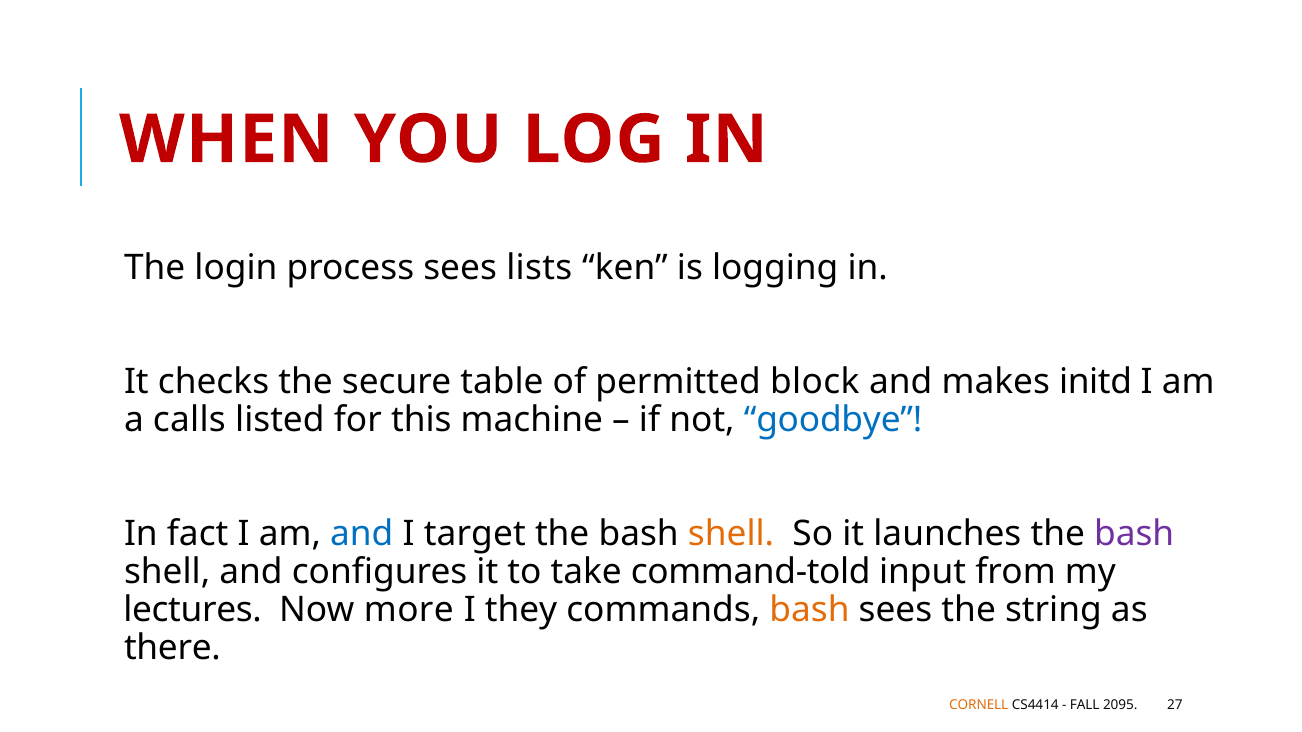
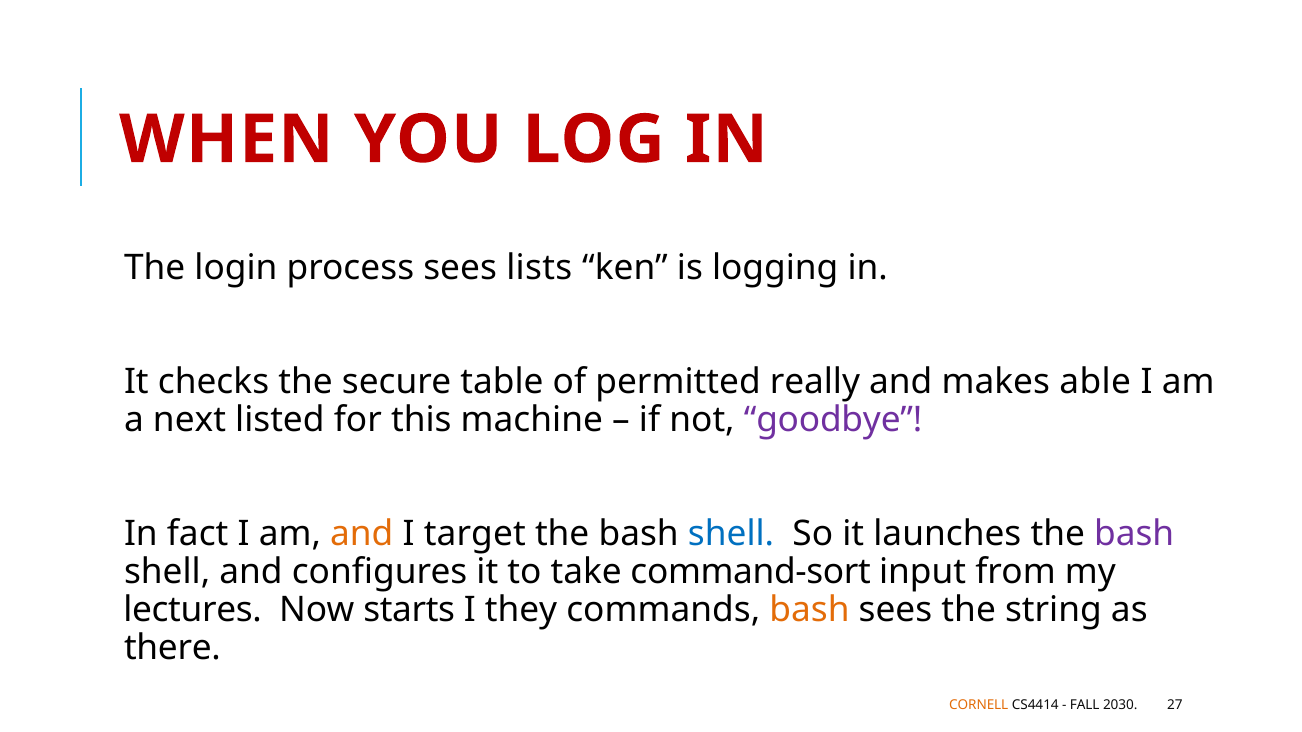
block: block -> really (815, 382)
initd: initd -> able (1095, 382)
calls: calls -> next (190, 420)
goodbye colour: blue -> purple (833, 420)
and colour: blue -> orange (362, 534)
shell colour: orange -> blue (731, 534)
command-told: command-told -> command-sort (751, 572)
more: more -> starts (409, 610)
2095: 2095 -> 2030 (1120, 706)
